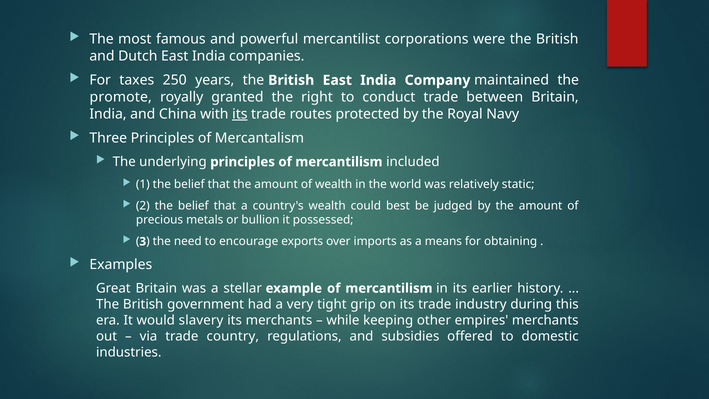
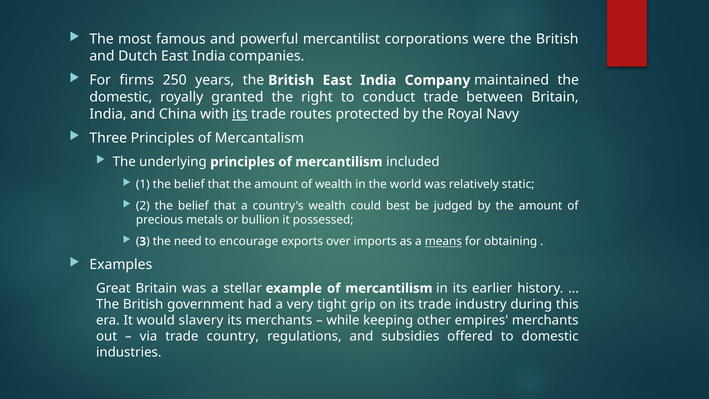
taxes: taxes -> firms (137, 80)
promote: promote -> domestic (121, 97)
means underline: none -> present (443, 241)
